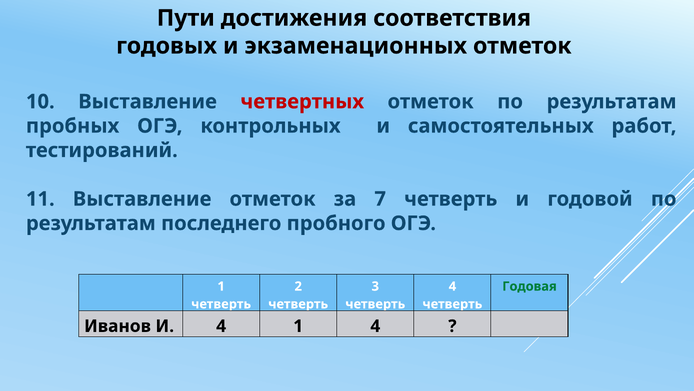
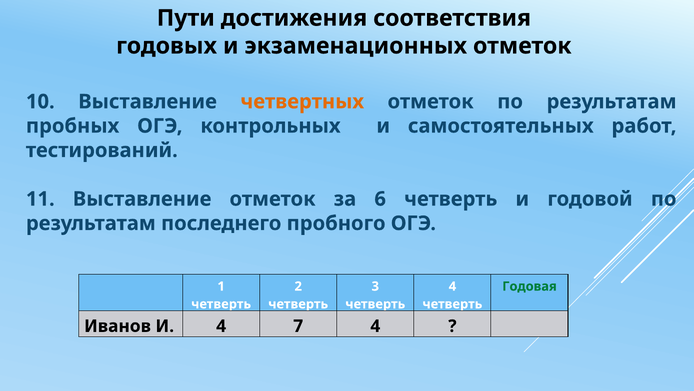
четвертных colour: red -> orange (302, 101)
7: 7 -> 6 (380, 199)
4 1: 1 -> 7 (298, 326)
